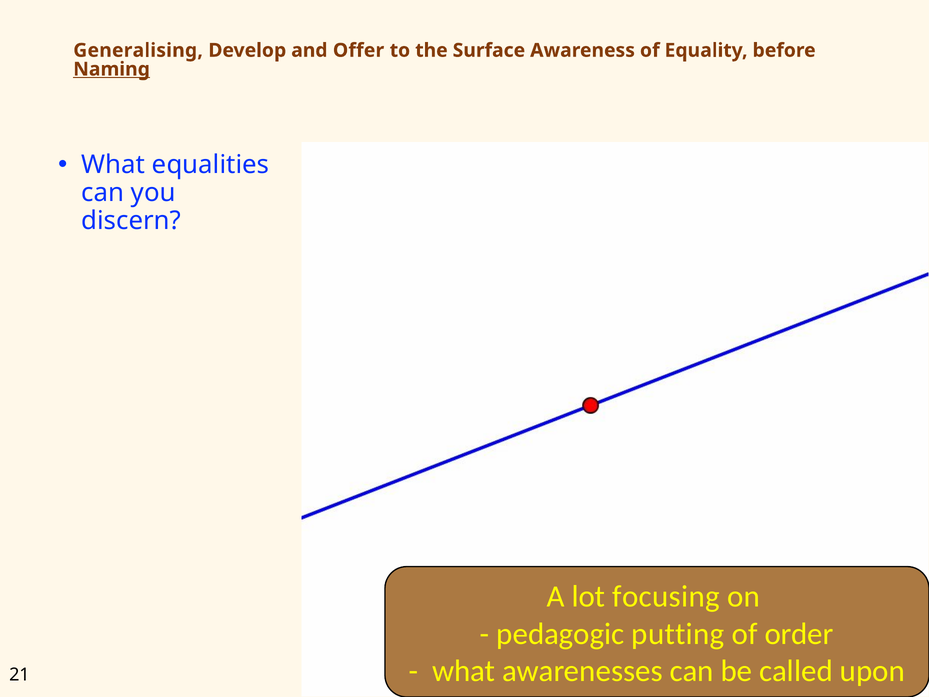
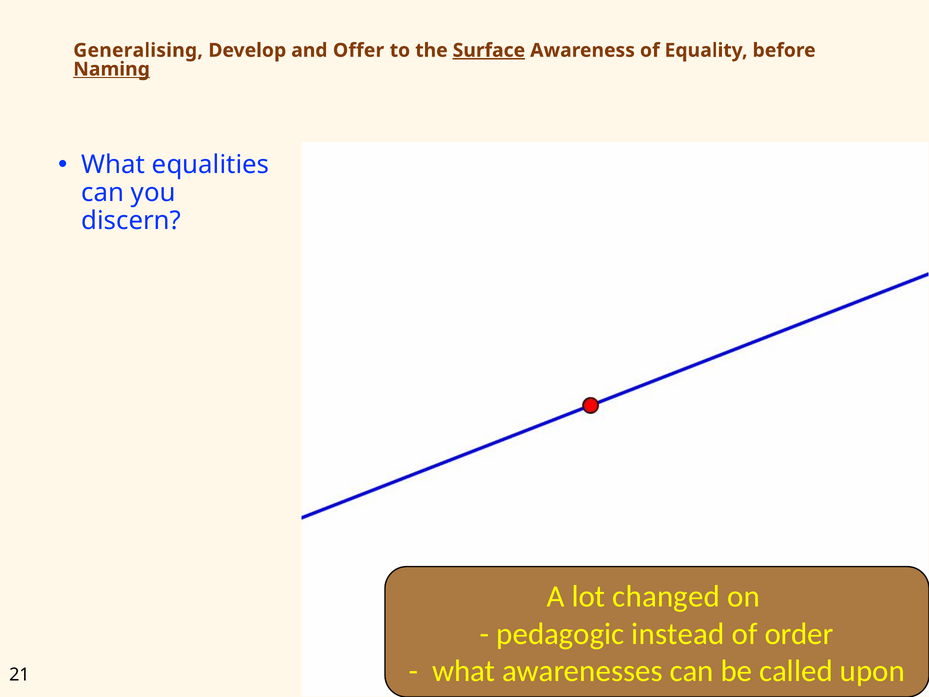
Surface underline: none -> present (489, 50)
focusing: focusing -> changed (666, 597)
putting: putting -> instead (678, 634)
